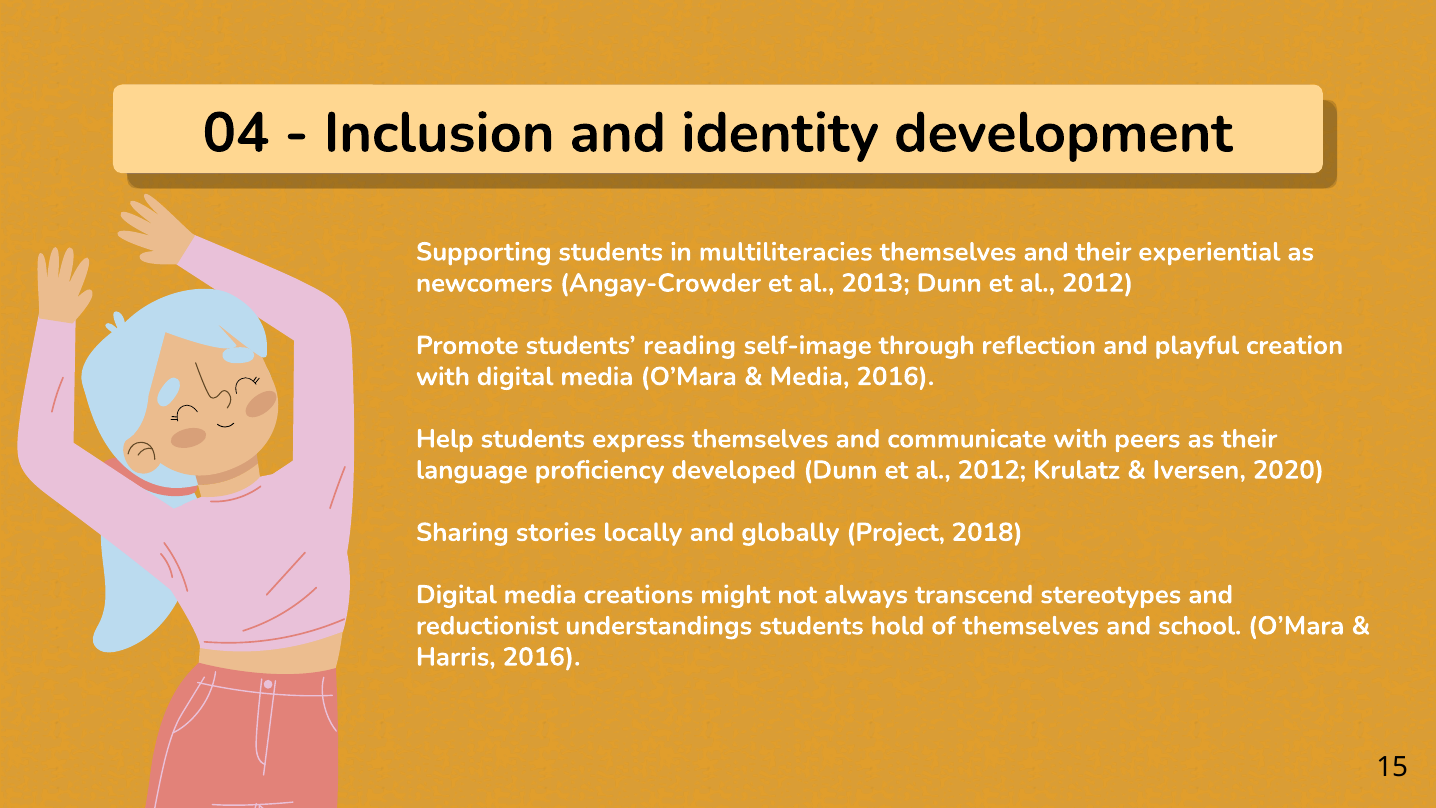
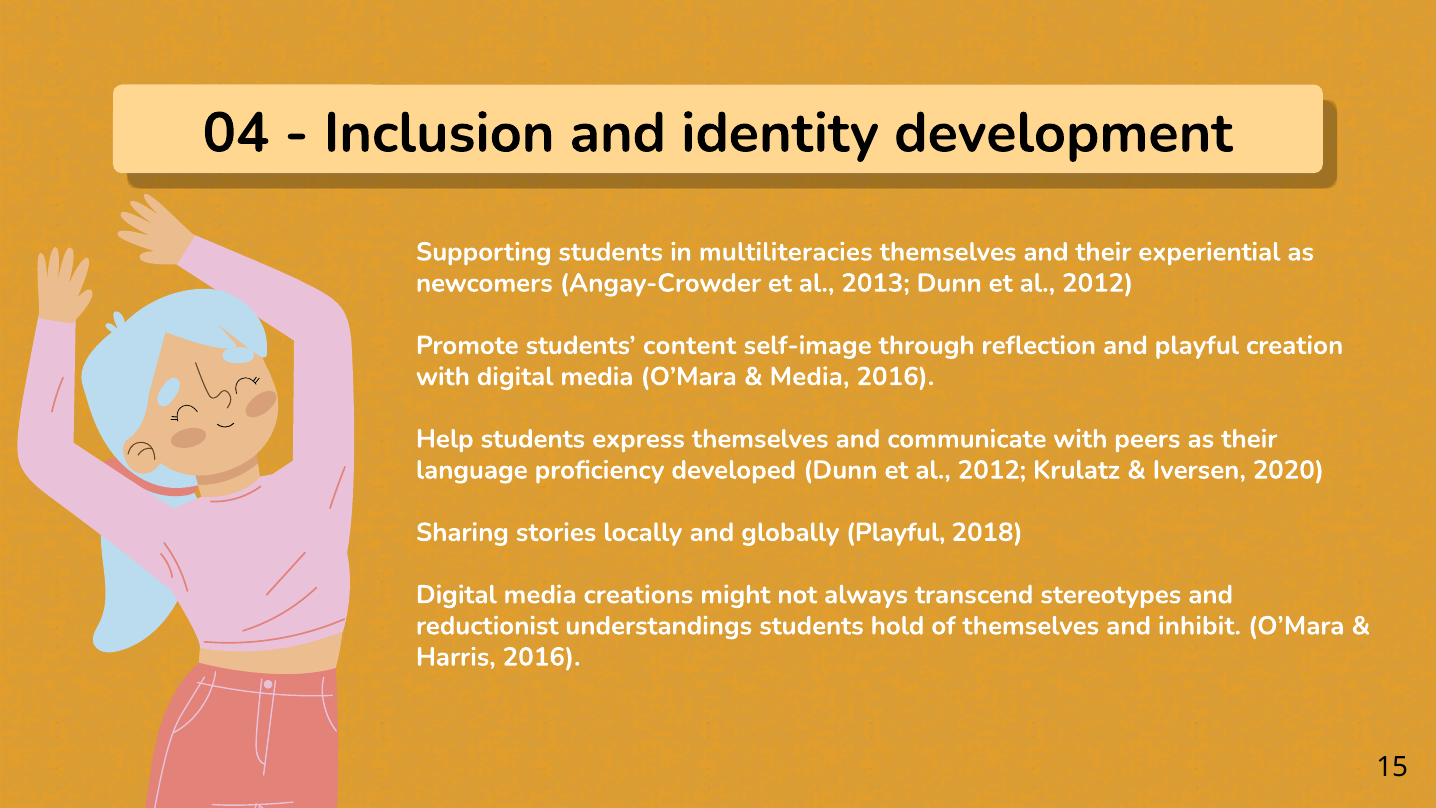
reading: reading -> content (690, 345)
globally Project: Project -> Playful (896, 532)
school: school -> inhibit (1199, 626)
